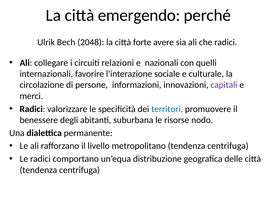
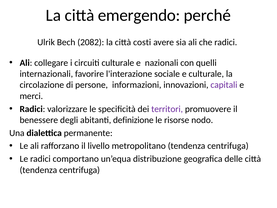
2048: 2048 -> 2082 (91, 42)
forte: forte -> costi (142, 42)
circuiti relazioni: relazioni -> culturale (118, 63)
territori colour: blue -> purple (167, 109)
suburbana: suburbana -> definizione (133, 120)
